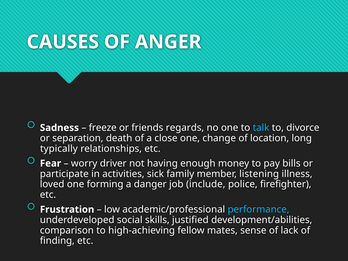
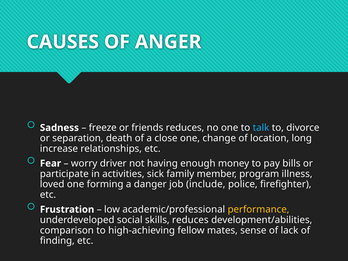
friends regards: regards -> reduces (185, 128)
typically: typically -> increase (59, 149)
listening: listening -> program (259, 174)
performance colour: light blue -> yellow (259, 209)
skills justified: justified -> reduces (190, 220)
